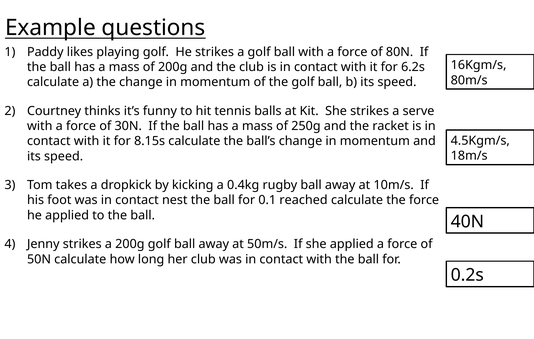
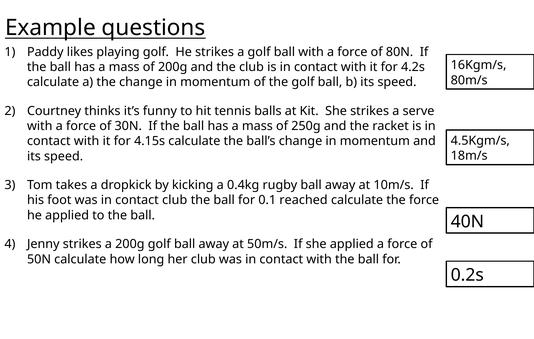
6.2s: 6.2s -> 4.2s (413, 67)
8.15s: 8.15s -> 4.15s (150, 141)
contact nest: nest -> club (175, 200)
